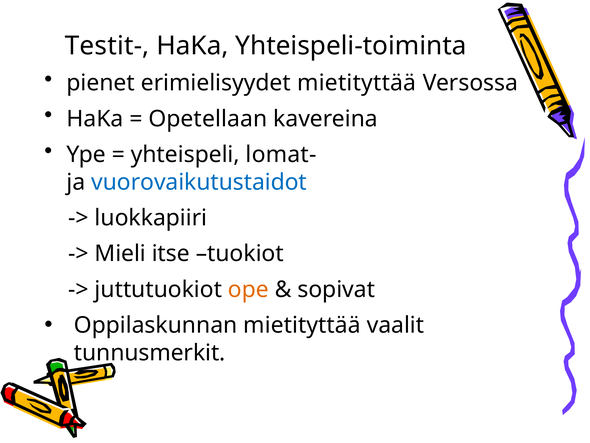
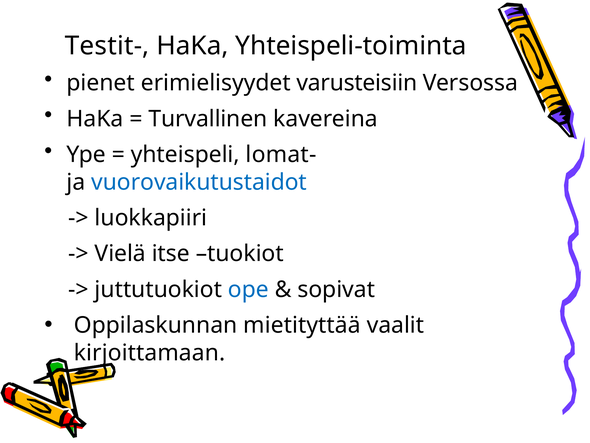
erimielisyydet mietityttää: mietityttää -> varusteisiin (357, 83)
Opetellaan: Opetellaan -> Turvallinen (208, 119)
Mieli: Mieli -> Vielä (120, 253)
ope colour: orange -> blue (248, 289)
tunnusmerkit: tunnusmerkit -> kirjoittamaan (150, 352)
